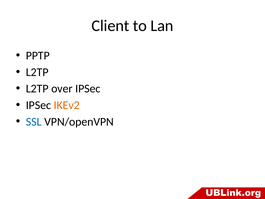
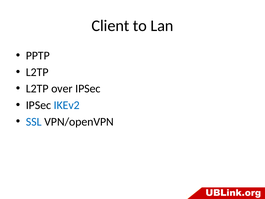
IKEv2 colour: orange -> blue (67, 105)
